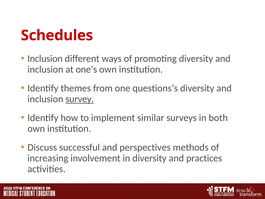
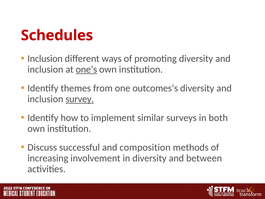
one’s underline: none -> present (86, 69)
questions’s: questions’s -> outcomes’s (155, 88)
perspectives: perspectives -> composition (145, 147)
practices: practices -> between (204, 158)
